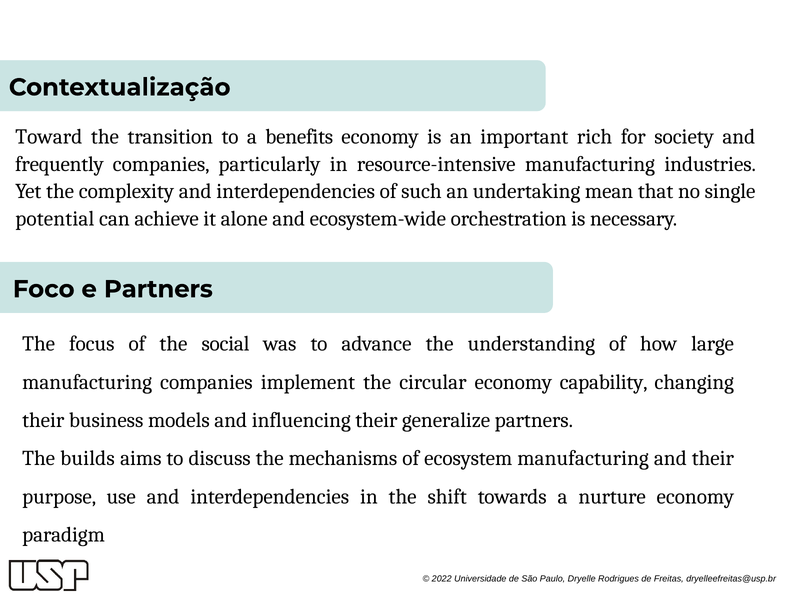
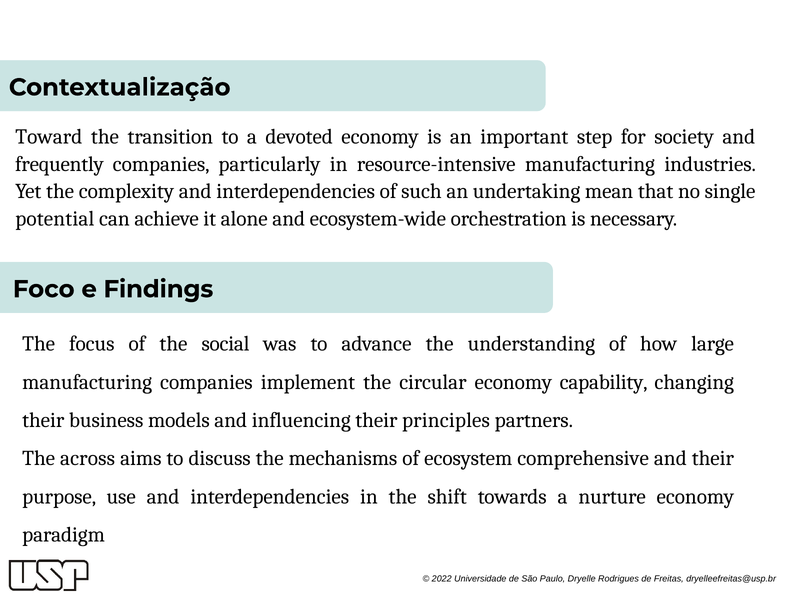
benefits: benefits -> devoted (299, 137)
rich: rich -> step (595, 137)
e Partners: Partners -> Findings (158, 289)
generalize: generalize -> principles (446, 420)
builds: builds -> across (87, 458)
ecosystem manufacturing: manufacturing -> comprehensive (583, 458)
